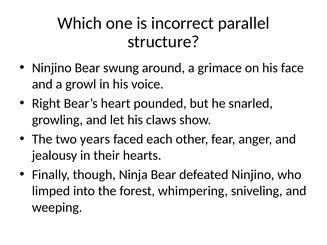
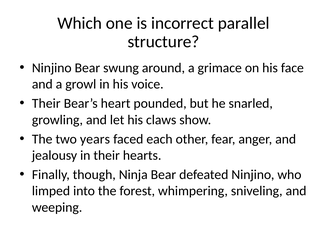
Right: Right -> Their (46, 104)
